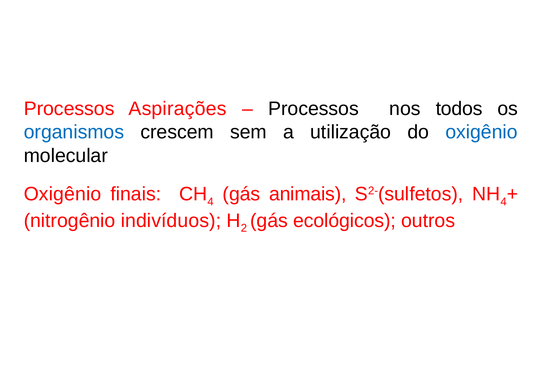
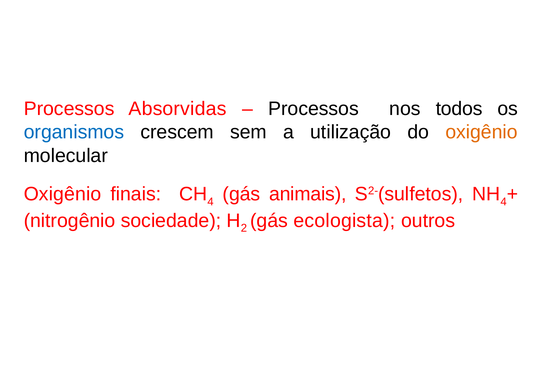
Aspirações: Aspirações -> Absorvidas (178, 109)
oxigênio colour: blue -> orange (482, 132)
indivíduos: indivíduos -> sociedade (171, 220)
ecológicos: ecológicos -> ecologista (344, 220)
